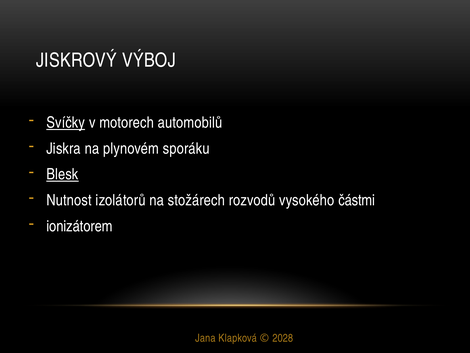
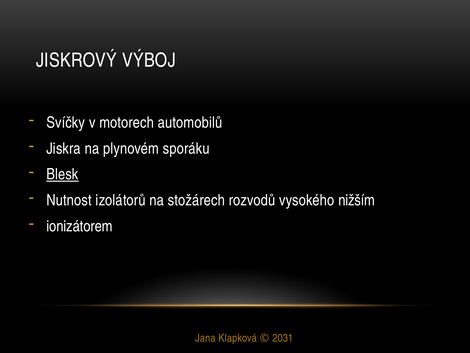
Svíčky underline: present -> none (66, 122)
částmi: částmi -> nižším (357, 200)
2028: 2028 -> 2031 (283, 338)
